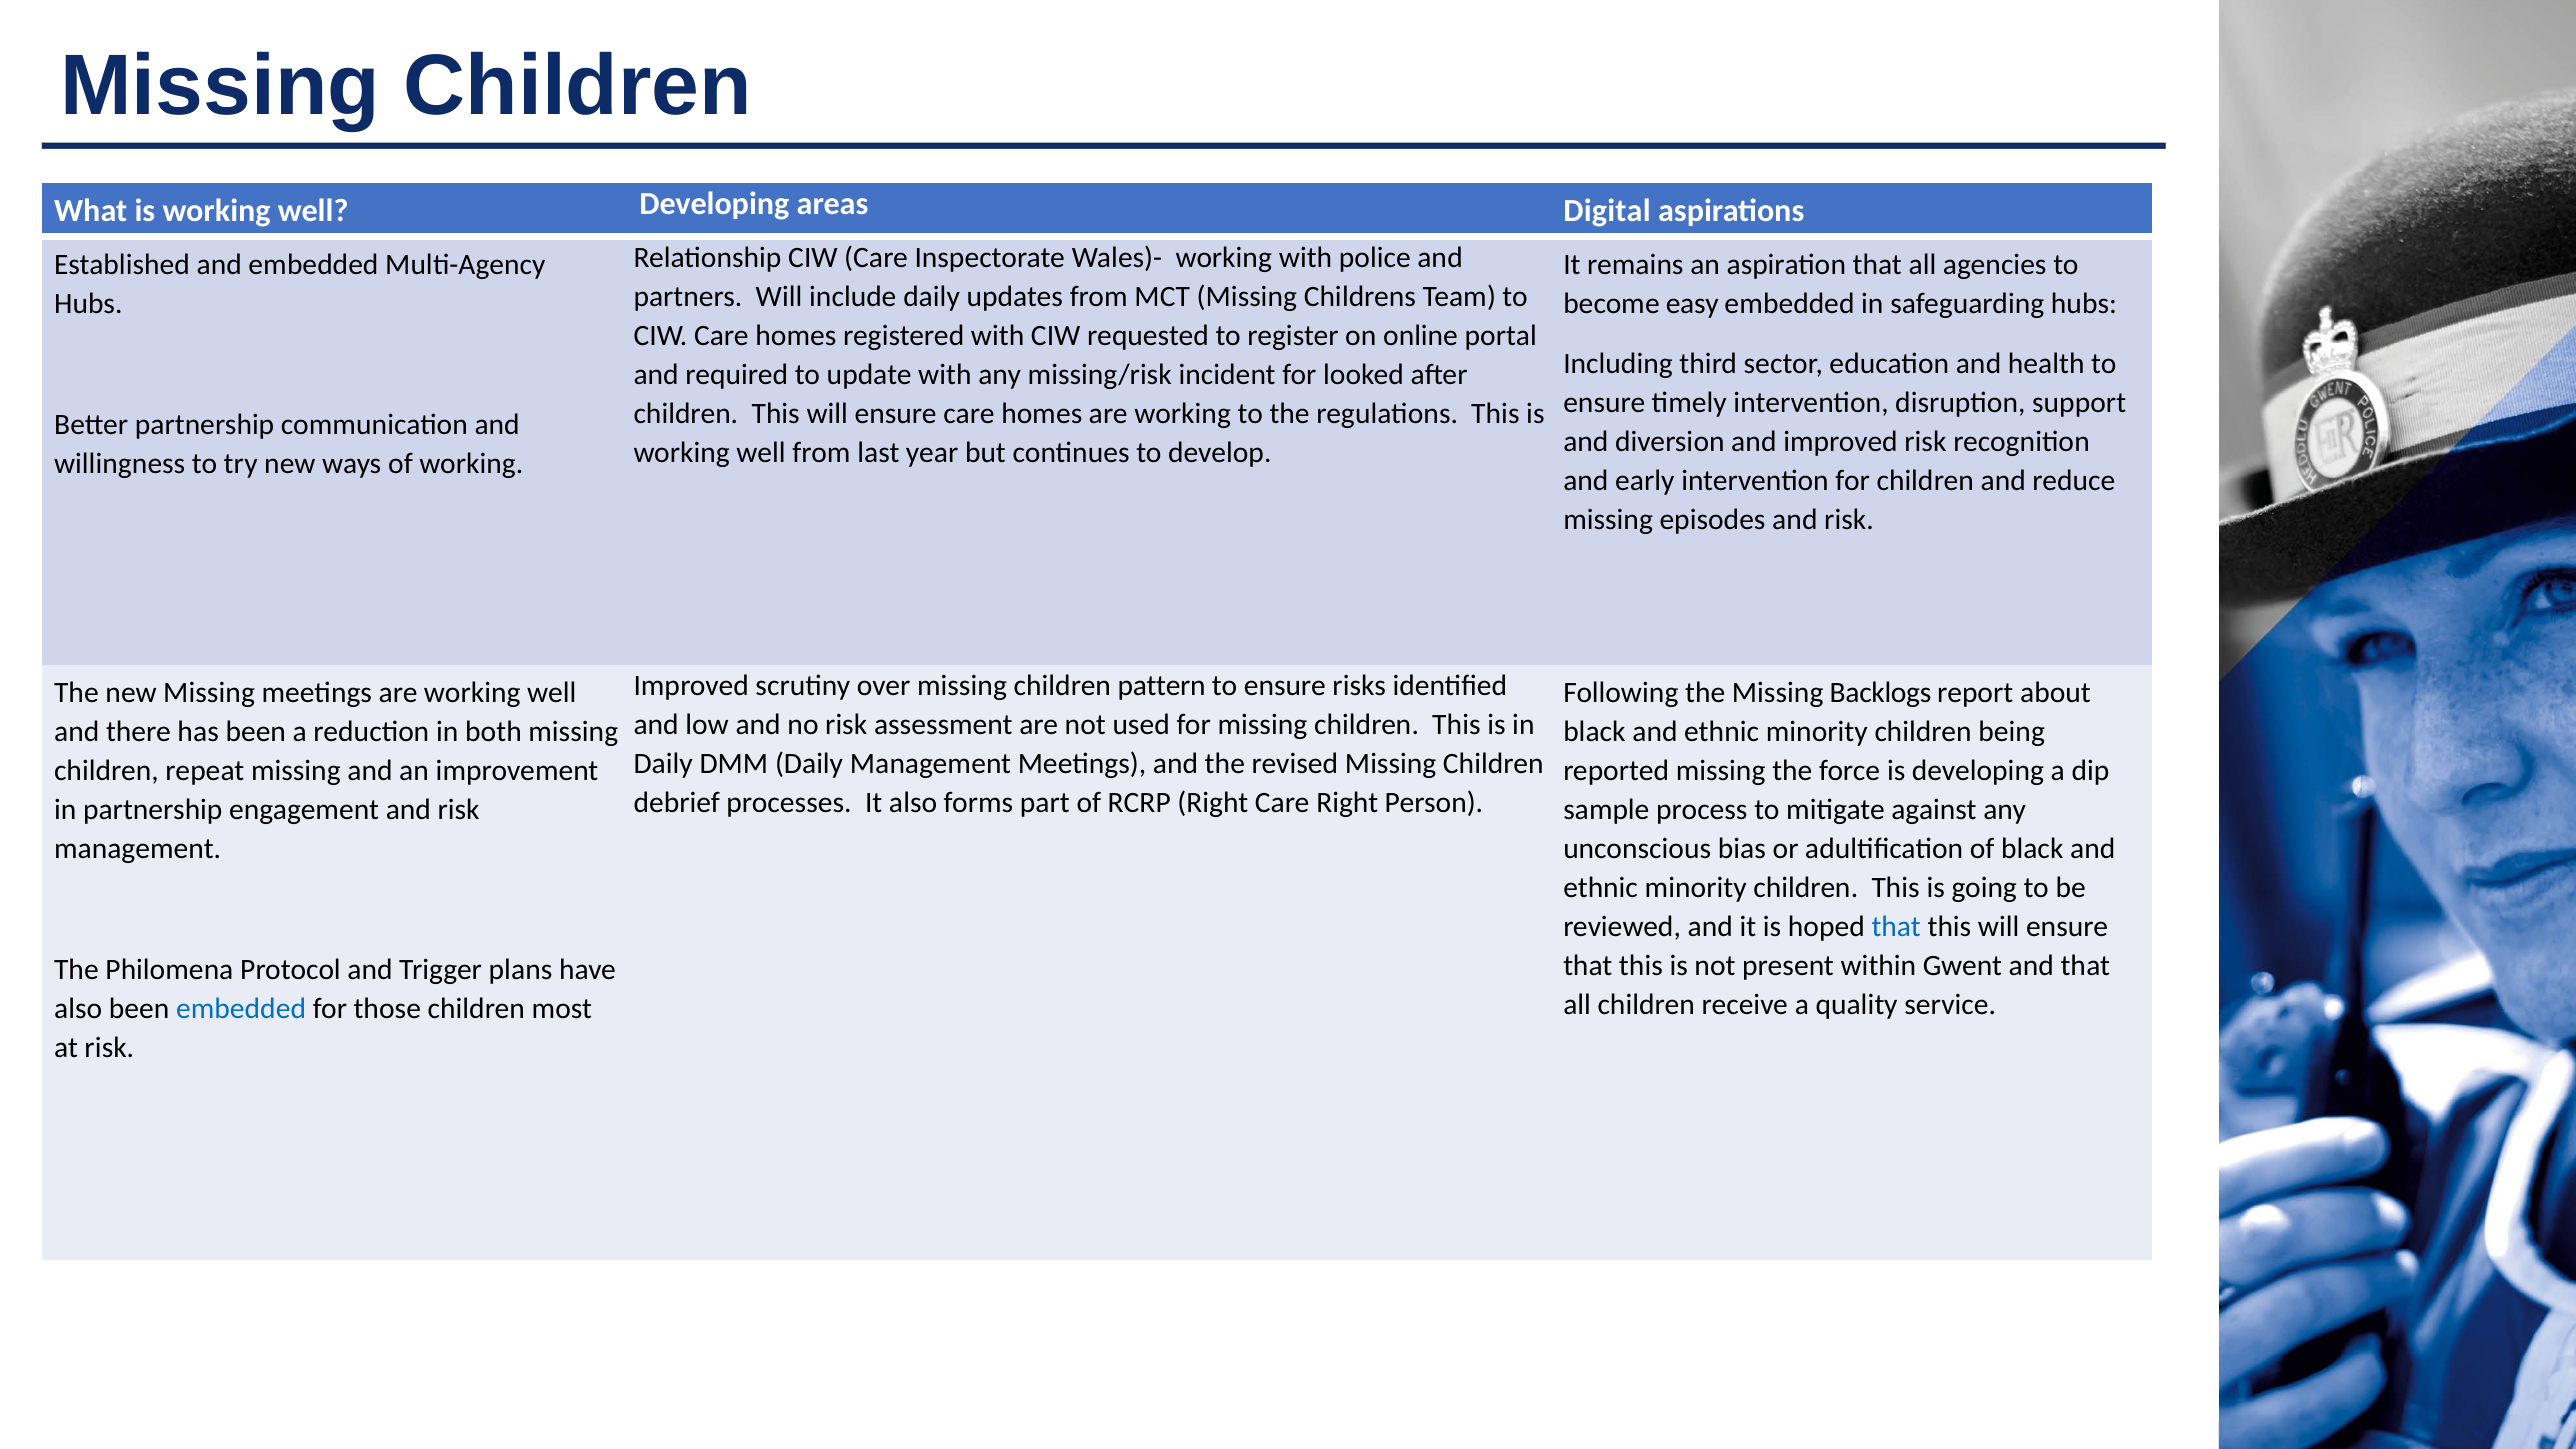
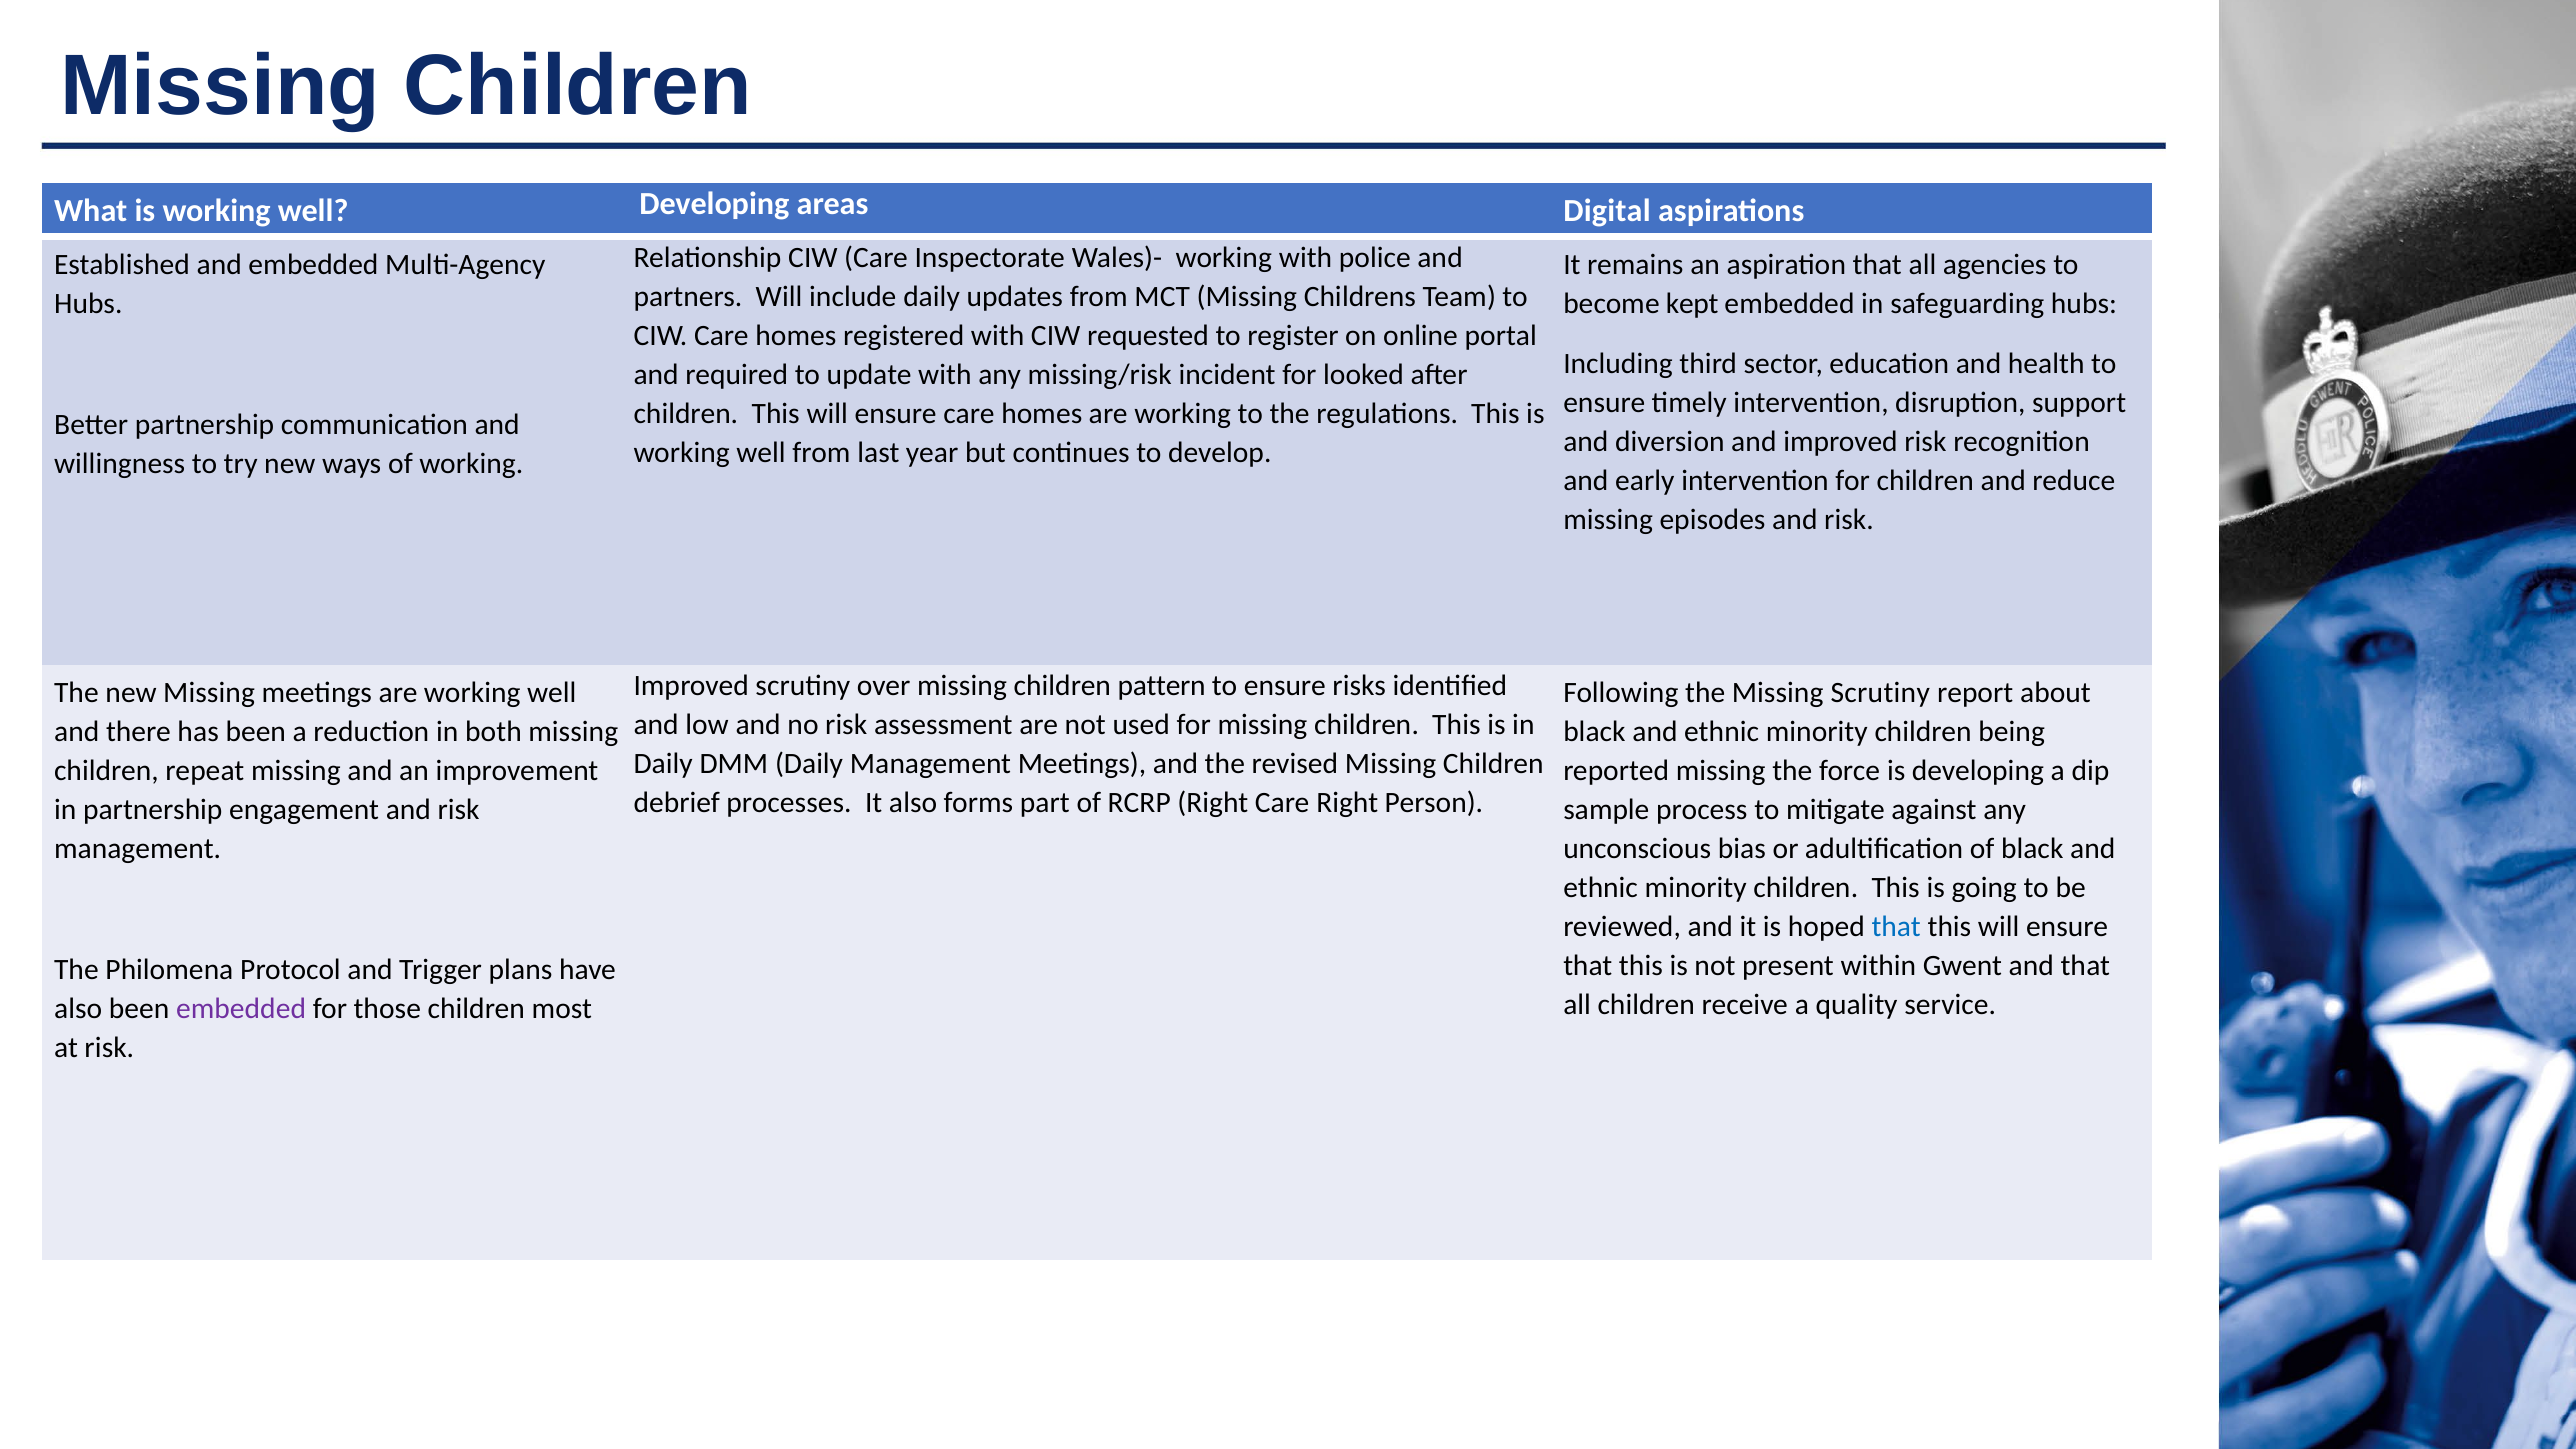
easy: easy -> kept (1692, 304)
Missing Backlogs: Backlogs -> Scrutiny (1880, 693)
embedded colour: blue -> purple (241, 1008)
